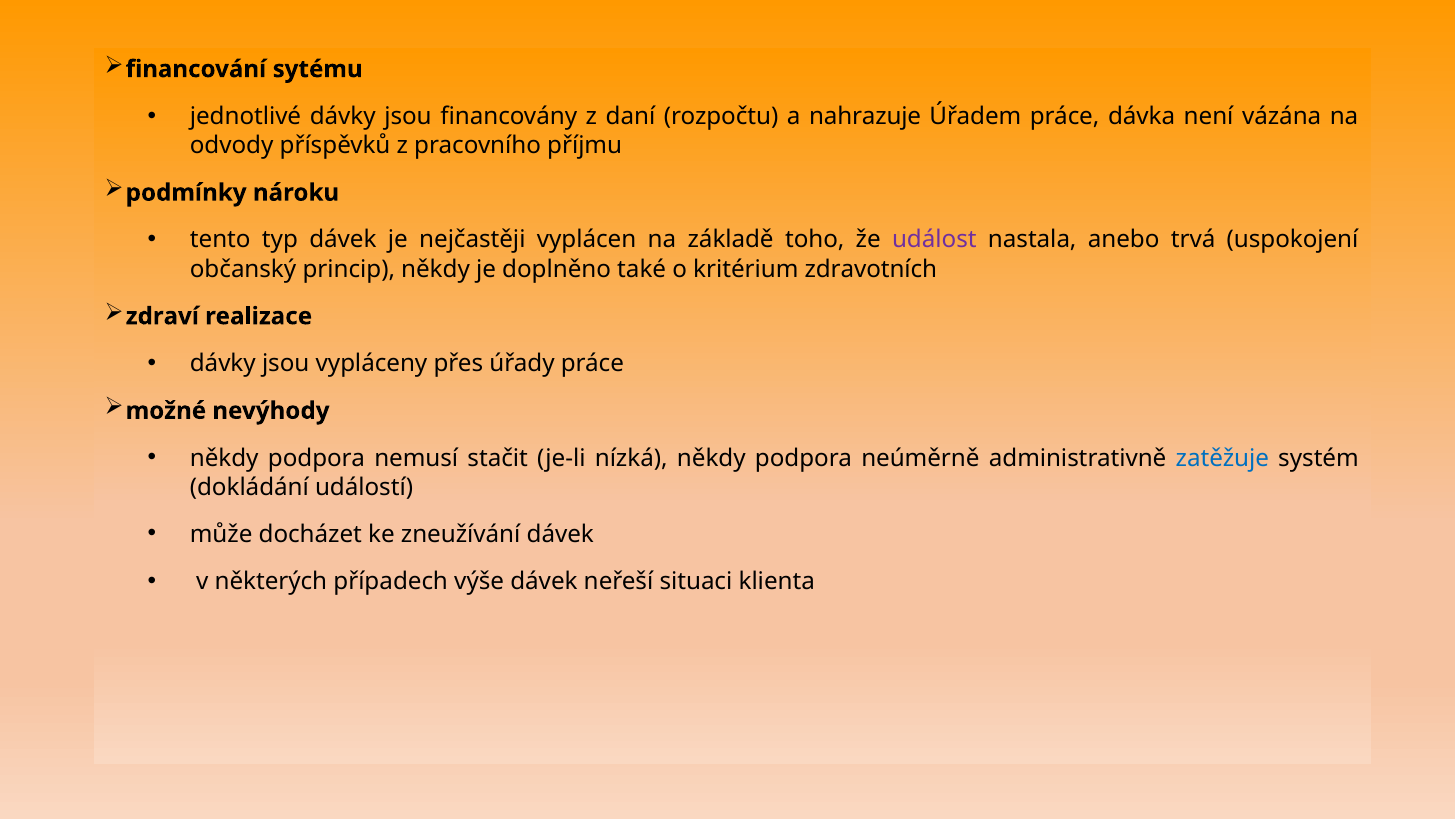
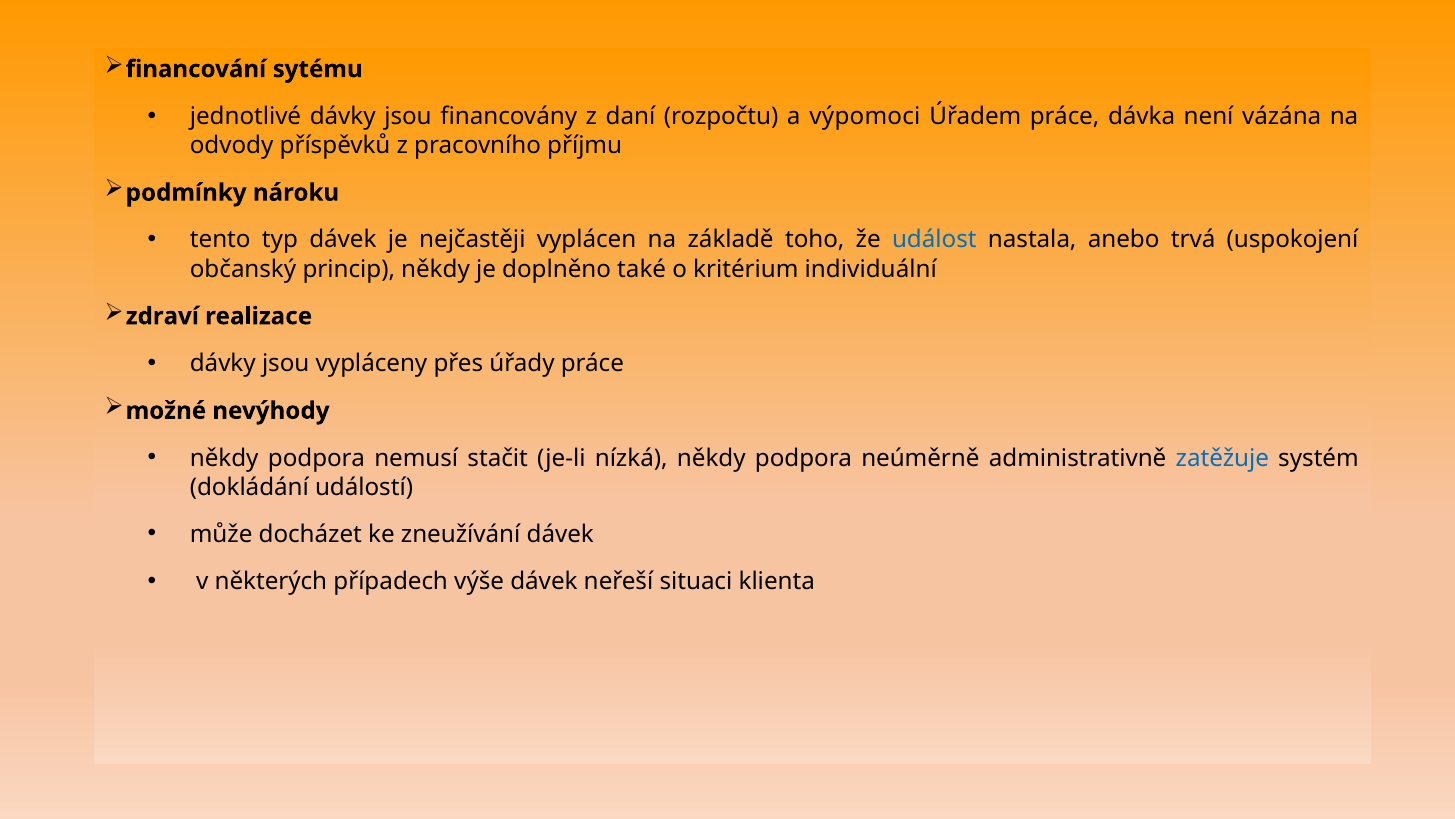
nahrazuje: nahrazuje -> výpomoci (865, 116)
událost colour: purple -> blue (934, 240)
zdravotních: zdravotních -> individuální (871, 269)
